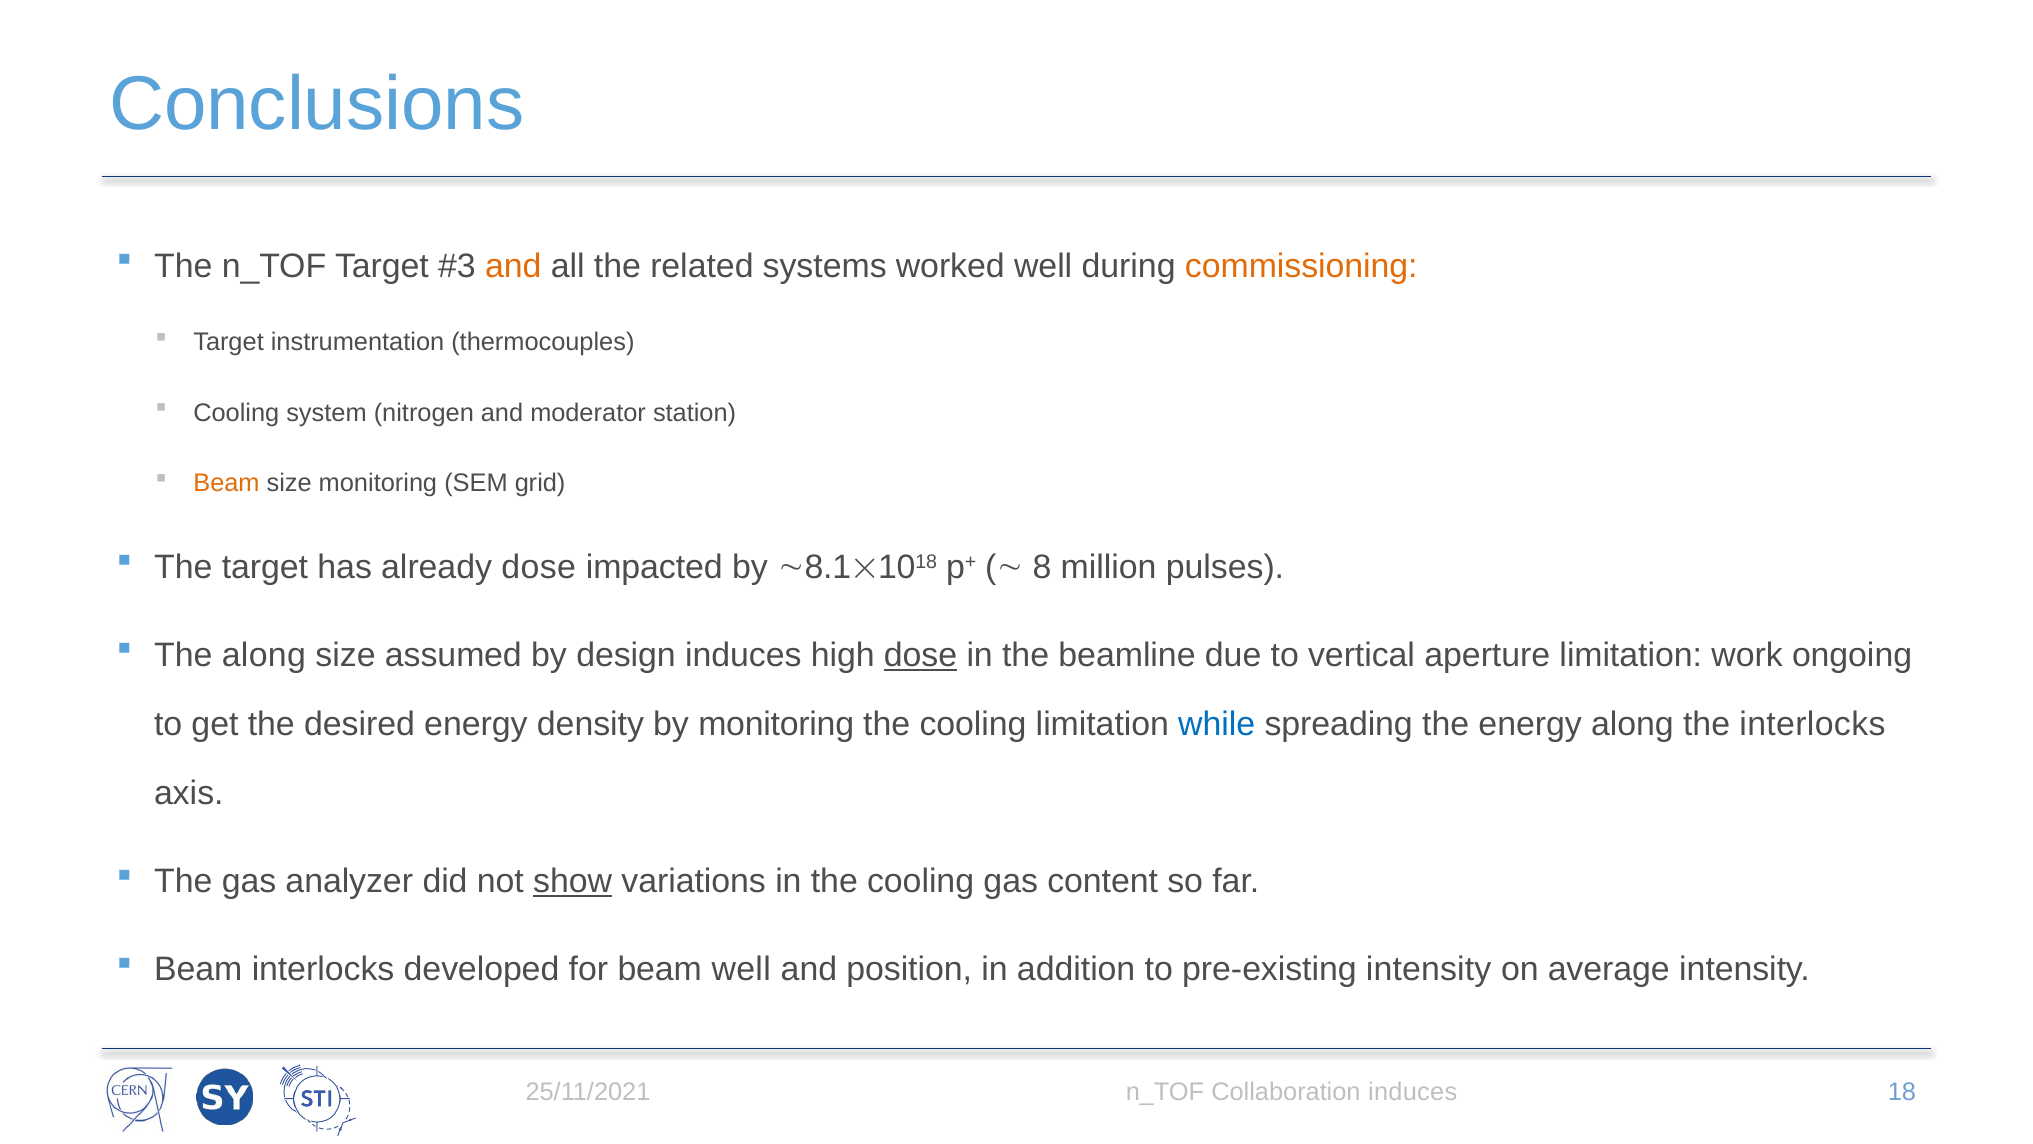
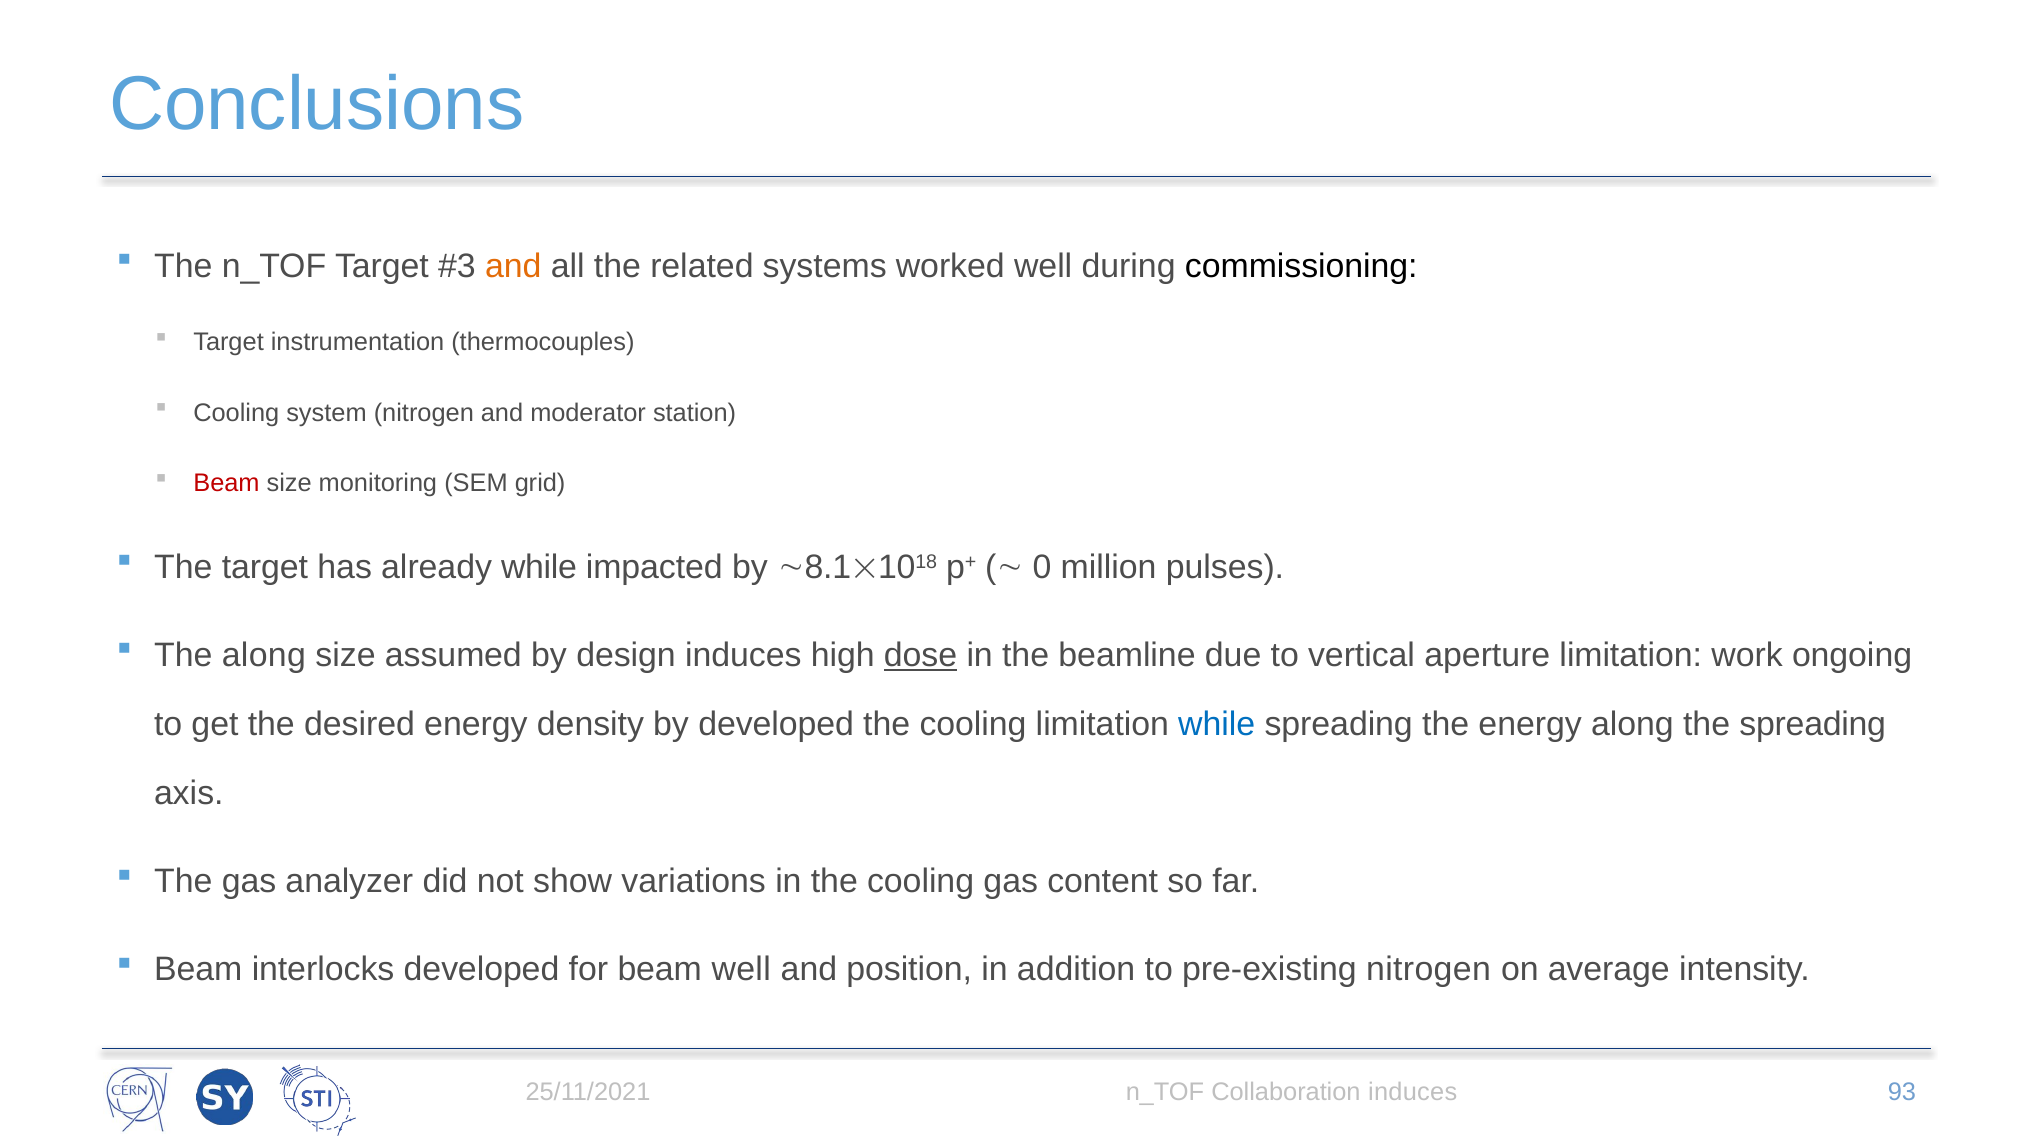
commissioning colour: orange -> black (1301, 266)
Beam colour: orange -> red (226, 483)
already dose: dose -> while (539, 567)
8: 8 -> 0 (1042, 567)
by monitoring: monitoring -> developed (776, 724)
the interlocks: interlocks -> spreading (1813, 724)
show underline: present -> none (573, 881)
pre-existing intensity: intensity -> nitrogen (1429, 969)
18: 18 -> 93 (1902, 1092)
